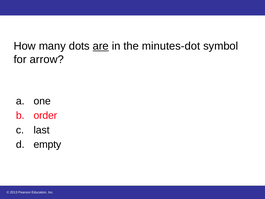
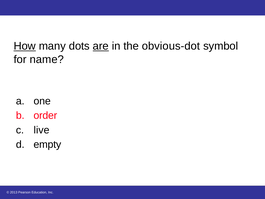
How underline: none -> present (25, 46)
minutes-dot: minutes-dot -> obvious-dot (171, 46)
arrow: arrow -> name (47, 59)
last: last -> live (42, 130)
